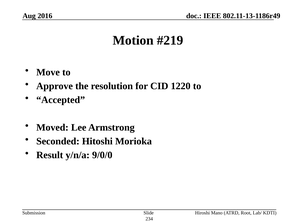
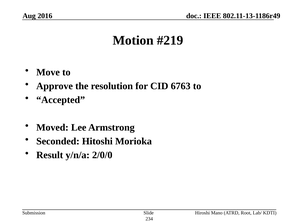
1220: 1220 -> 6763 (181, 86)
9/0/0: 9/0/0 -> 2/0/0 (102, 155)
